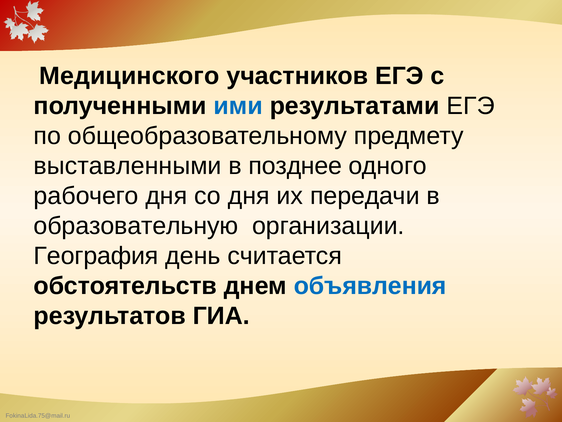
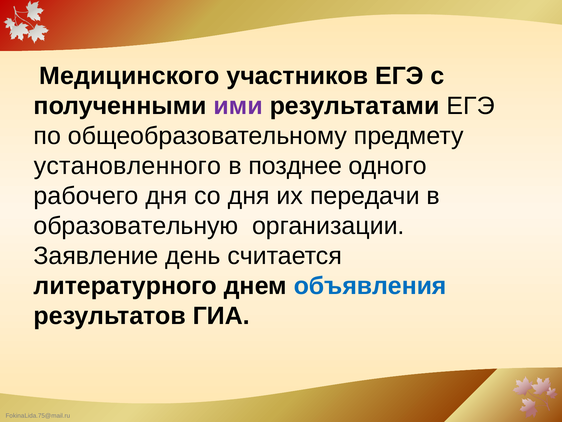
ими colour: blue -> purple (238, 106)
выставленными: выставленными -> установленного (128, 166)
География: География -> Заявление (96, 256)
обстоятельств: обстоятельств -> литературного (125, 286)
